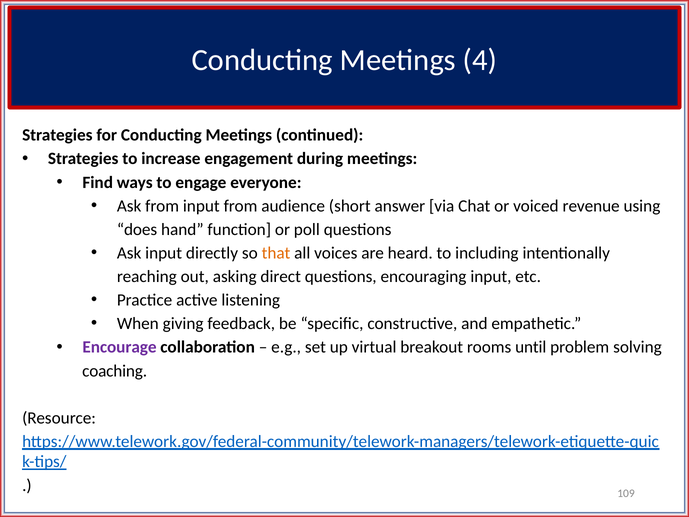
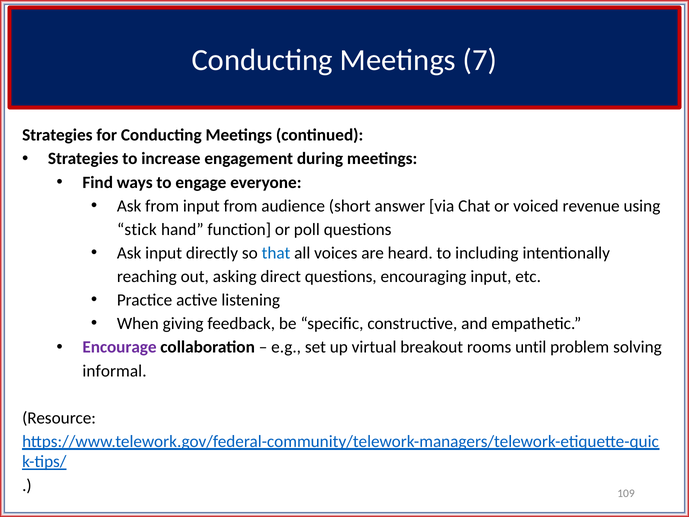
4: 4 -> 7 (480, 60)
does: does -> stick (137, 229)
that colour: orange -> blue (276, 253)
coaching: coaching -> informal (115, 371)
